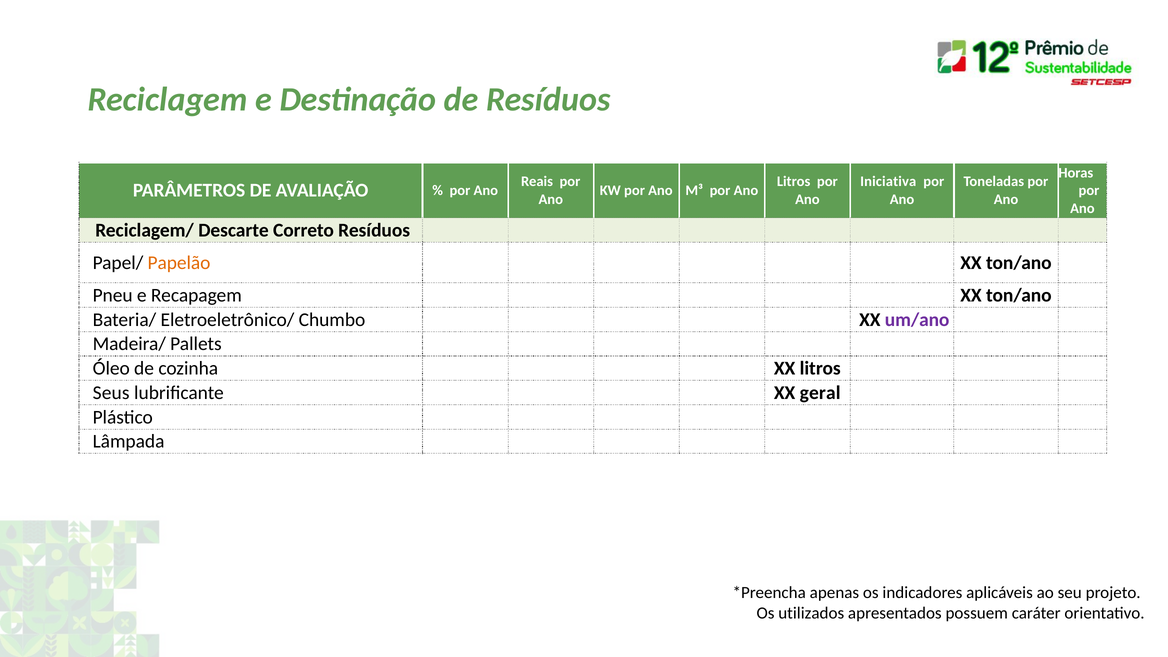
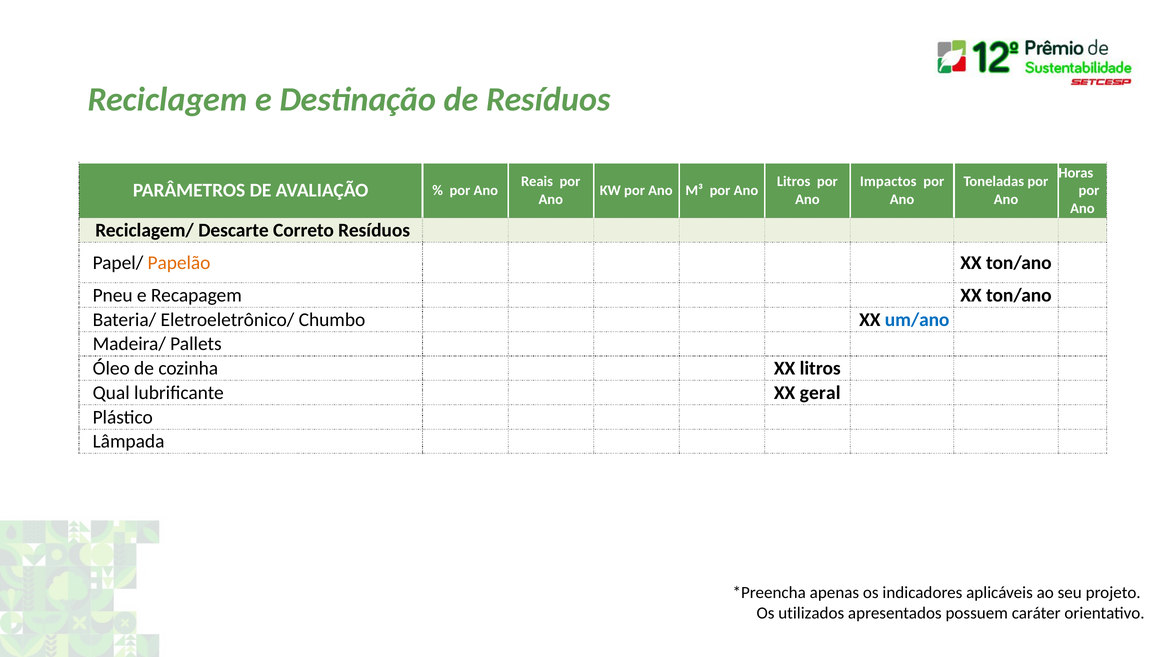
Iniciativa: Iniciativa -> Impactos (888, 182)
um/ano colour: purple -> blue (917, 320)
Seus: Seus -> Qual (111, 393)
